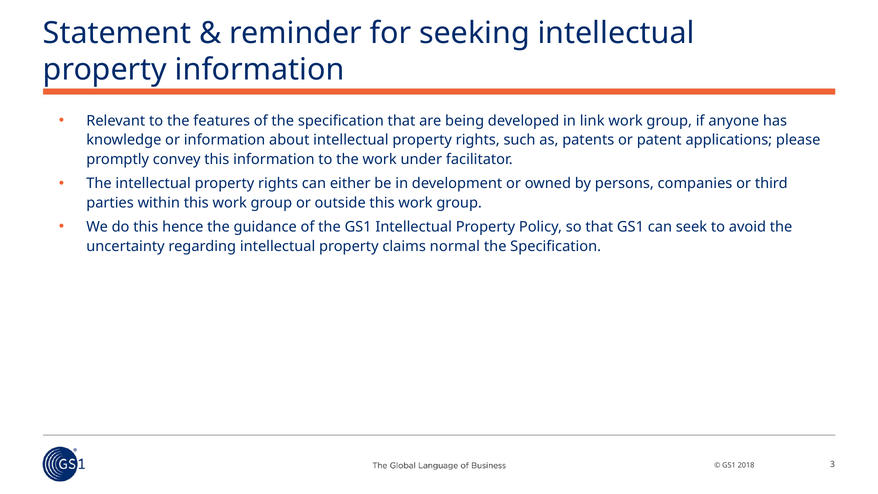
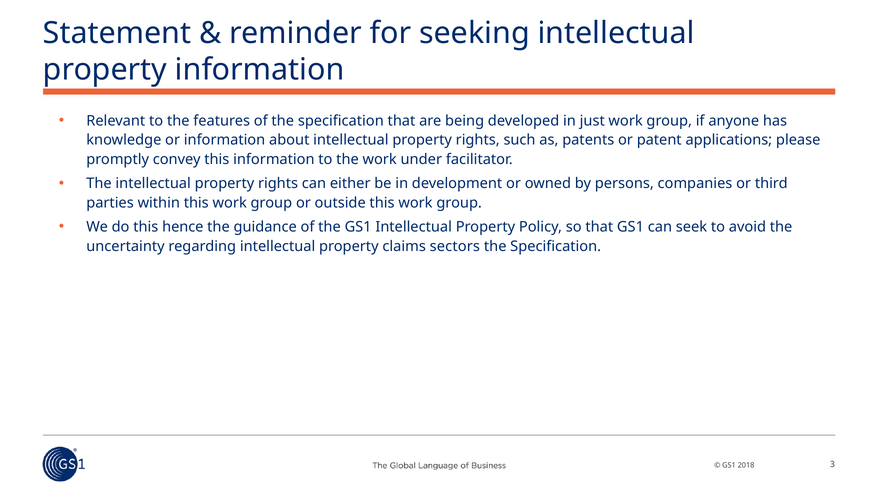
link: link -> just (592, 121)
normal: normal -> sectors (455, 246)
